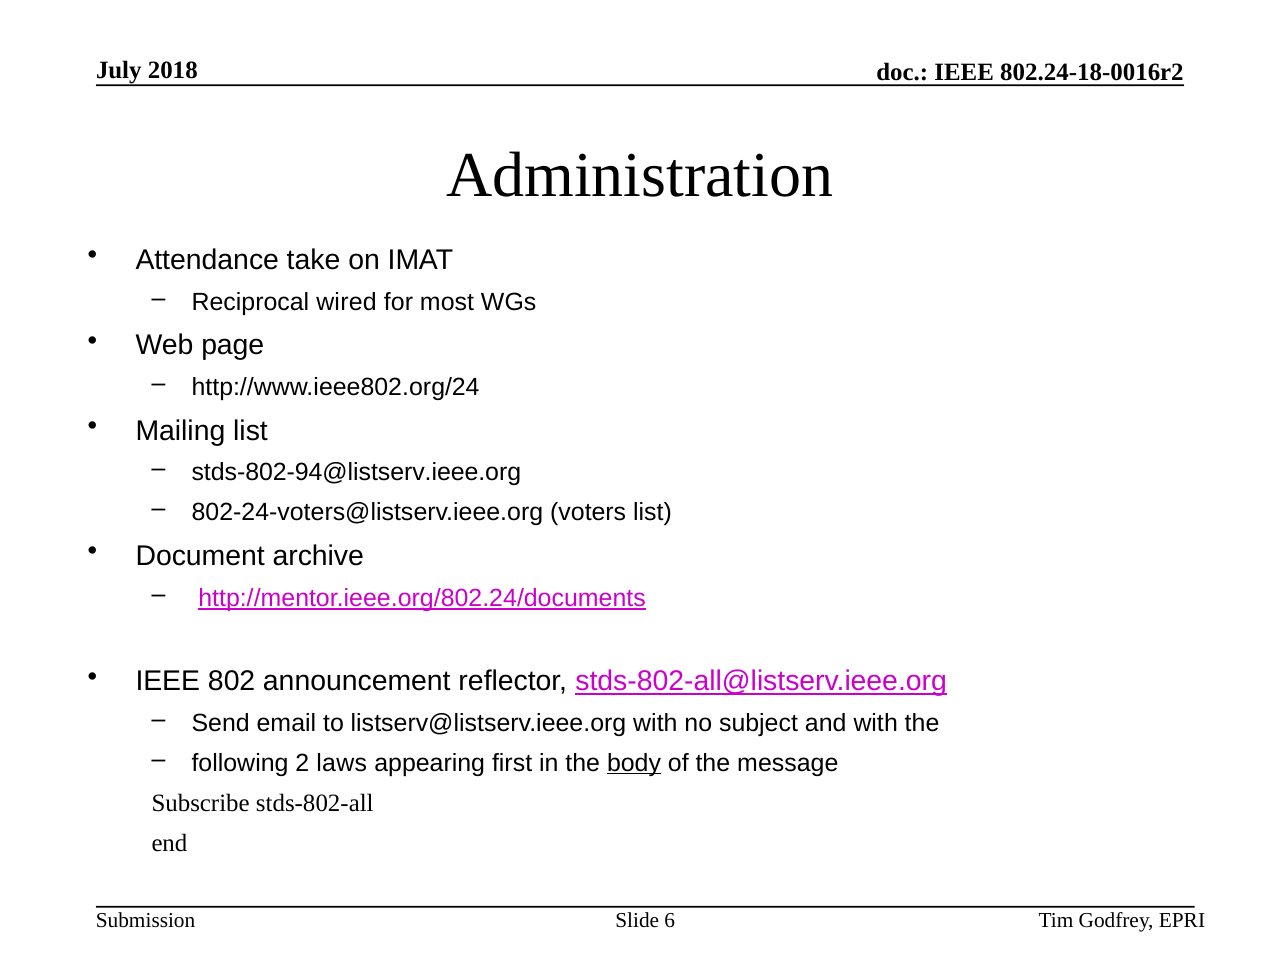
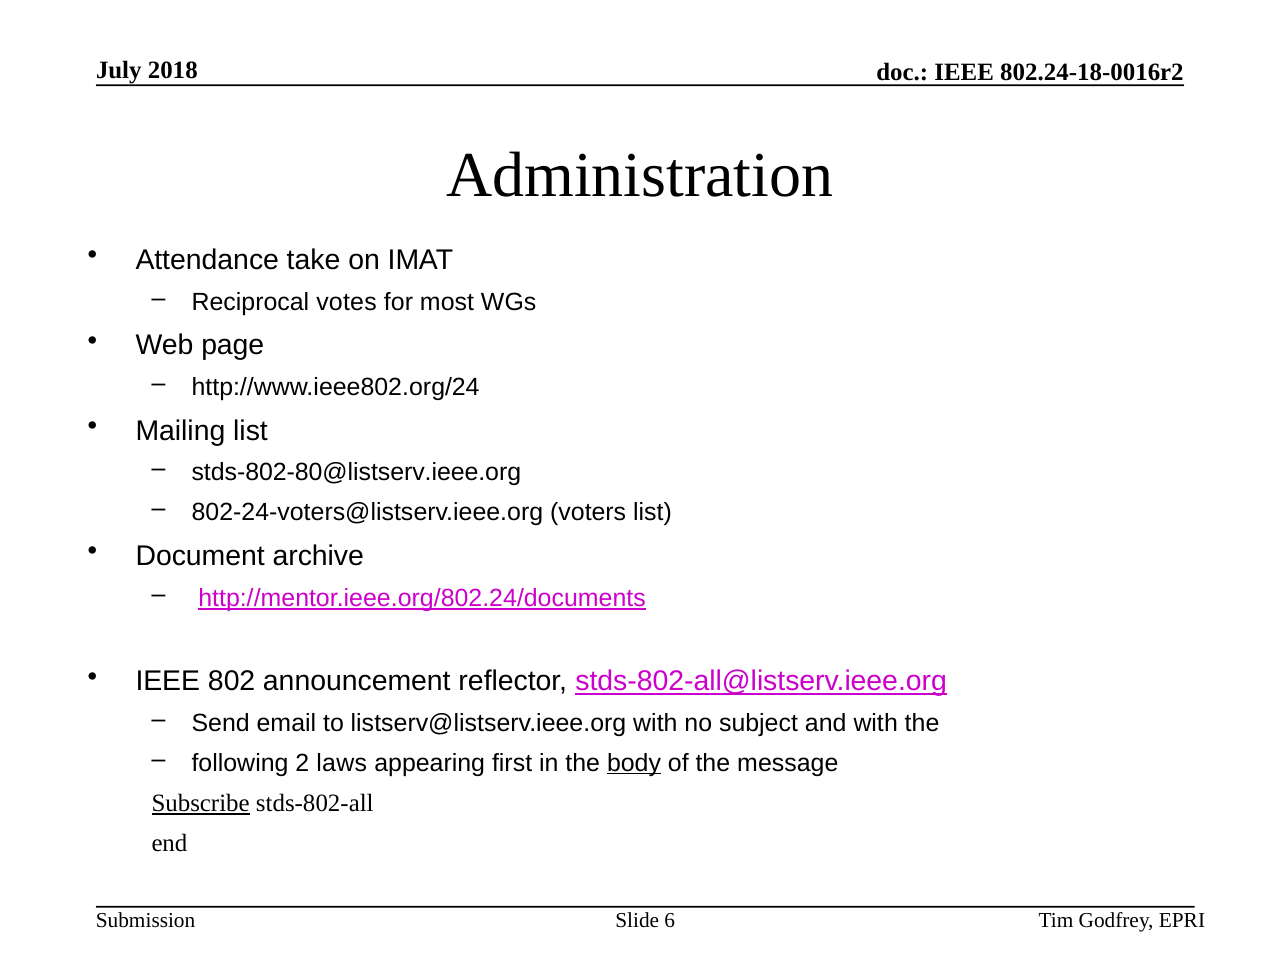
wired: wired -> votes (346, 302)
stds-802-94@listserv.ieee.org: stds-802-94@listserv.ieee.org -> stds-802-80@listserv.ieee.org (356, 473)
Subscribe underline: none -> present (201, 803)
